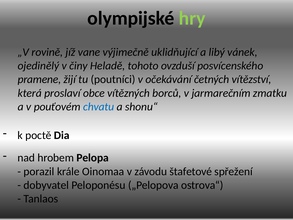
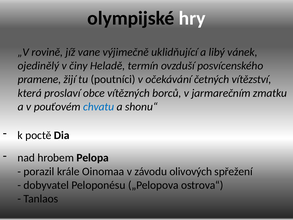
hry colour: light green -> white (192, 18)
tohoto: tohoto -> termín (143, 66)
štafetové: štafetové -> olivových (191, 171)
